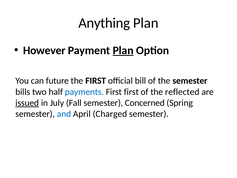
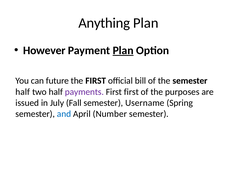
bills: bills -> half (23, 92)
payments colour: blue -> purple (84, 92)
reflected: reflected -> purposes (182, 92)
issued underline: present -> none (27, 103)
Concerned: Concerned -> Username (145, 103)
Charged: Charged -> Number (110, 114)
